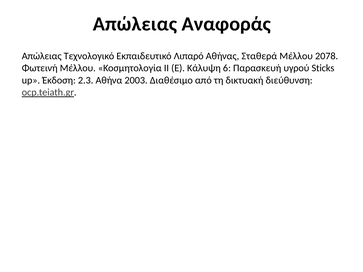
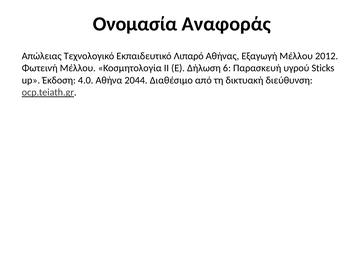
Απώλειας: Απώλειας -> Ονομασία (135, 24)
Σταθερά: Σταθερά -> Εξαγωγή (259, 56)
2078: 2078 -> 2012 (327, 56)
Κάλυψη: Κάλυψη -> Δήλωση (204, 68)
2.3: 2.3 -> 4.0 (86, 80)
2003: 2003 -> 2044 (136, 80)
